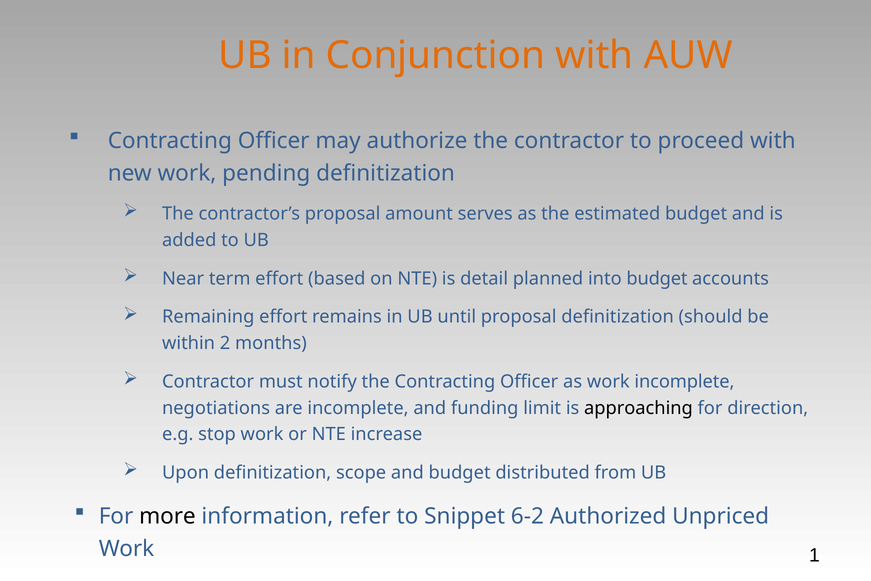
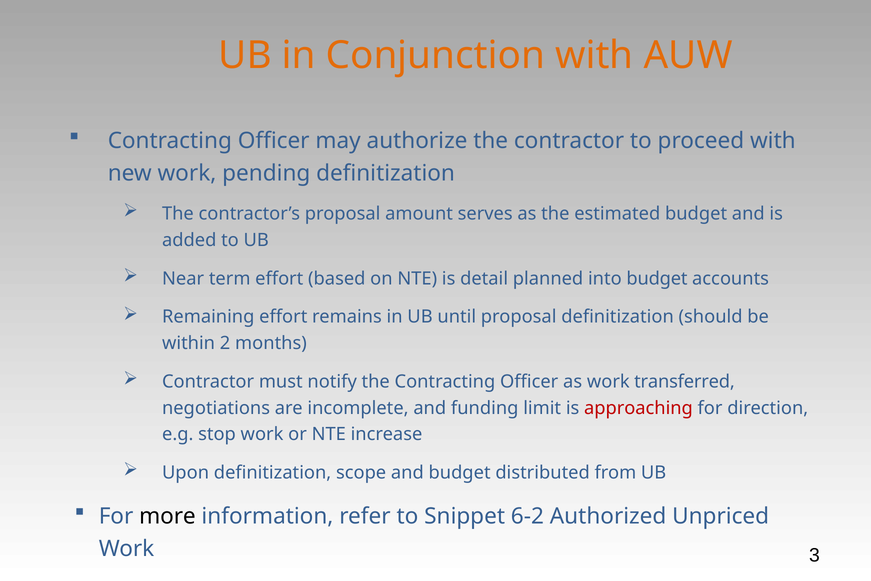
work incomplete: incomplete -> transferred (684, 381)
approaching colour: black -> red (638, 408)
1: 1 -> 3 (814, 555)
